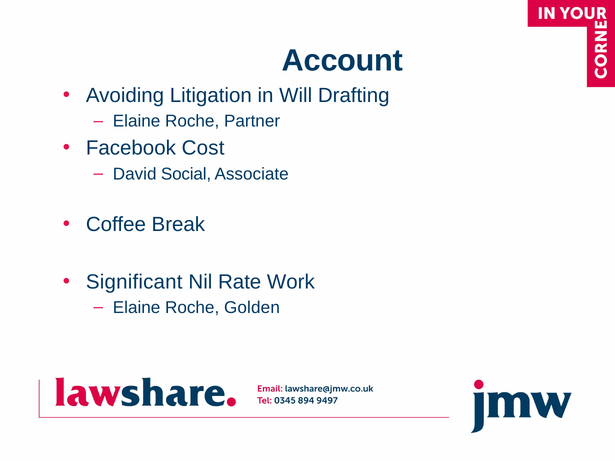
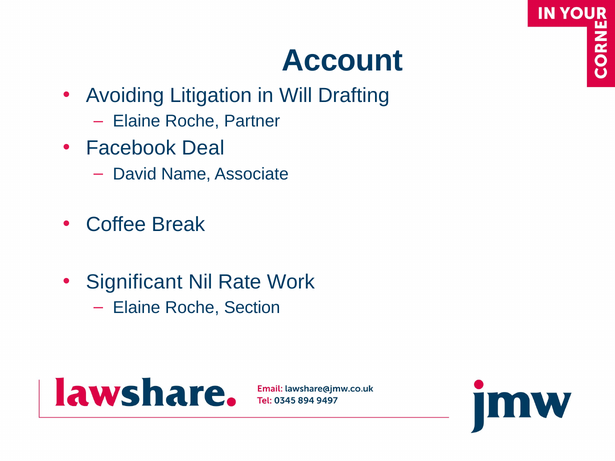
Cost: Cost -> Deal (203, 148)
Social: Social -> Name (186, 174)
Golden: Golden -> Section (252, 308)
